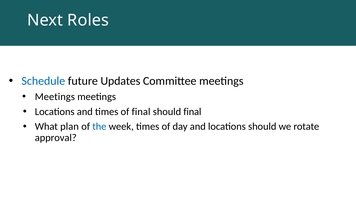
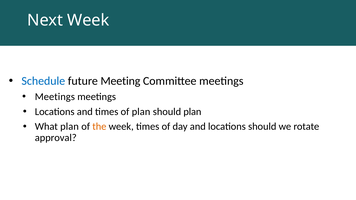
Next Roles: Roles -> Week (88, 20)
Updates: Updates -> Meeting (120, 81)
of final: final -> plan (141, 112)
should final: final -> plan (192, 112)
the colour: blue -> orange (99, 127)
